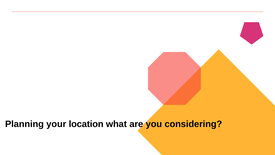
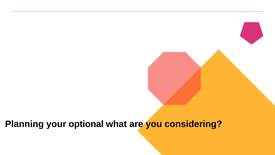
location: location -> optional (86, 124)
